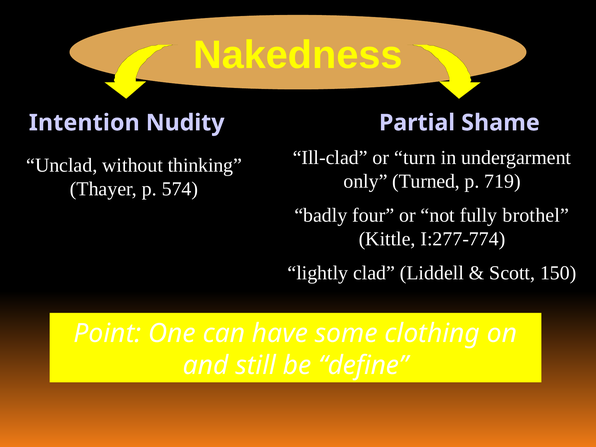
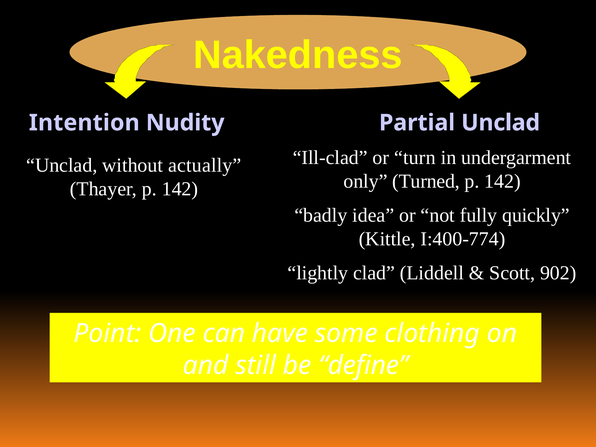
Partial Shame: Shame -> Unclad (501, 123)
thinking: thinking -> actually (205, 165)
719: 719 -> 142 (502, 181)
Thayer p 574: 574 -> 142 (180, 189)
four: four -> idea (373, 215)
brothel: brothel -> quickly (536, 215)
I:277-774: I:277-774 -> I:400-774 (463, 239)
150: 150 -> 902 (558, 273)
